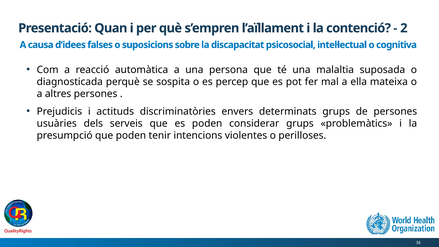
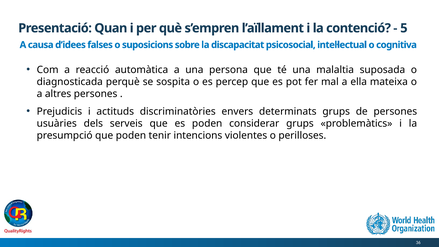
2: 2 -> 5 (404, 28)
